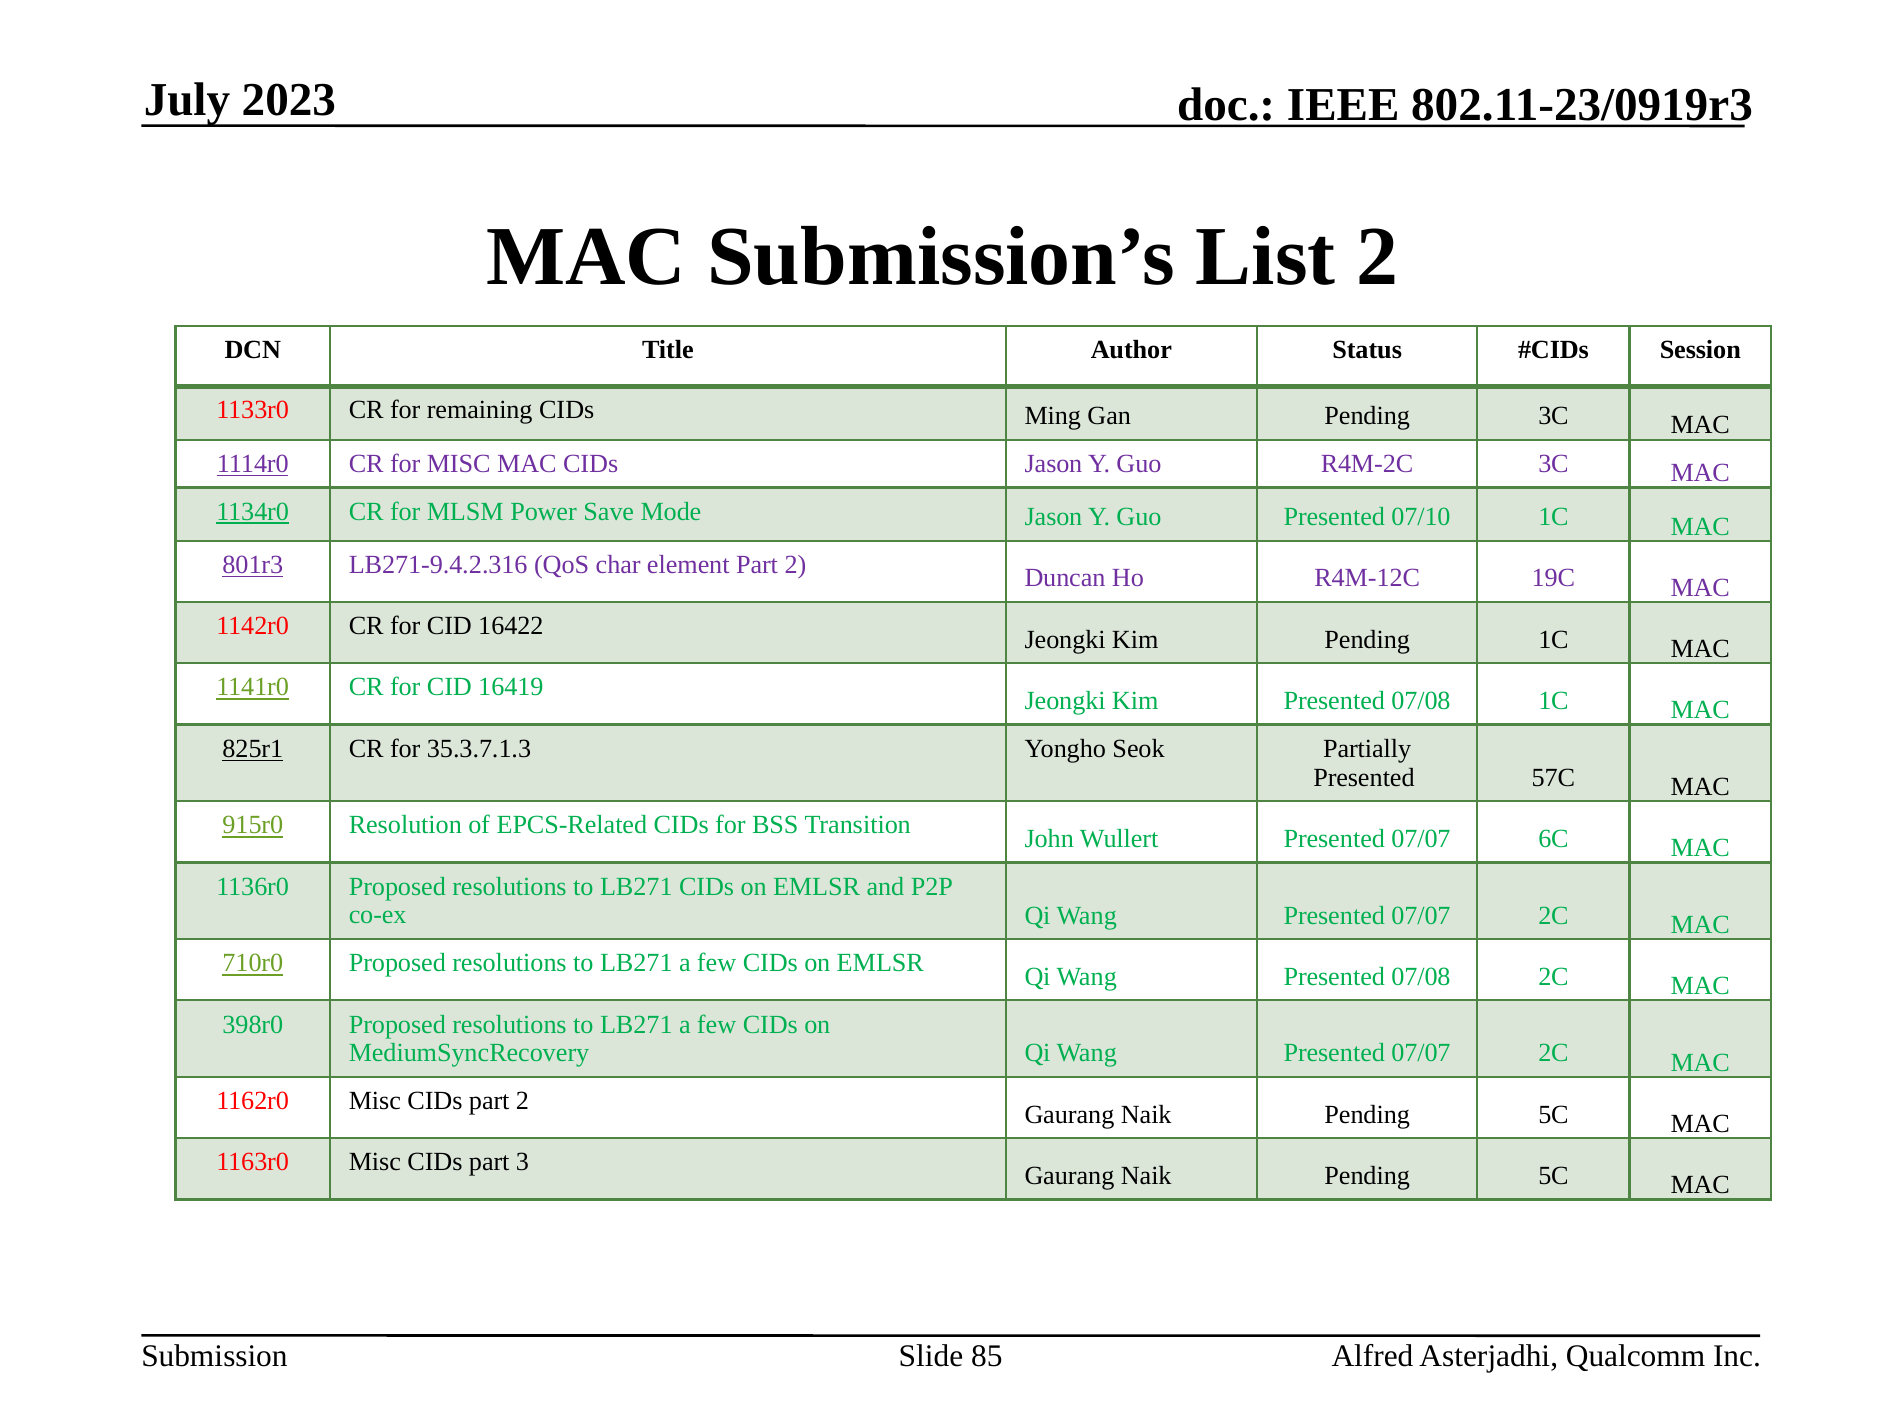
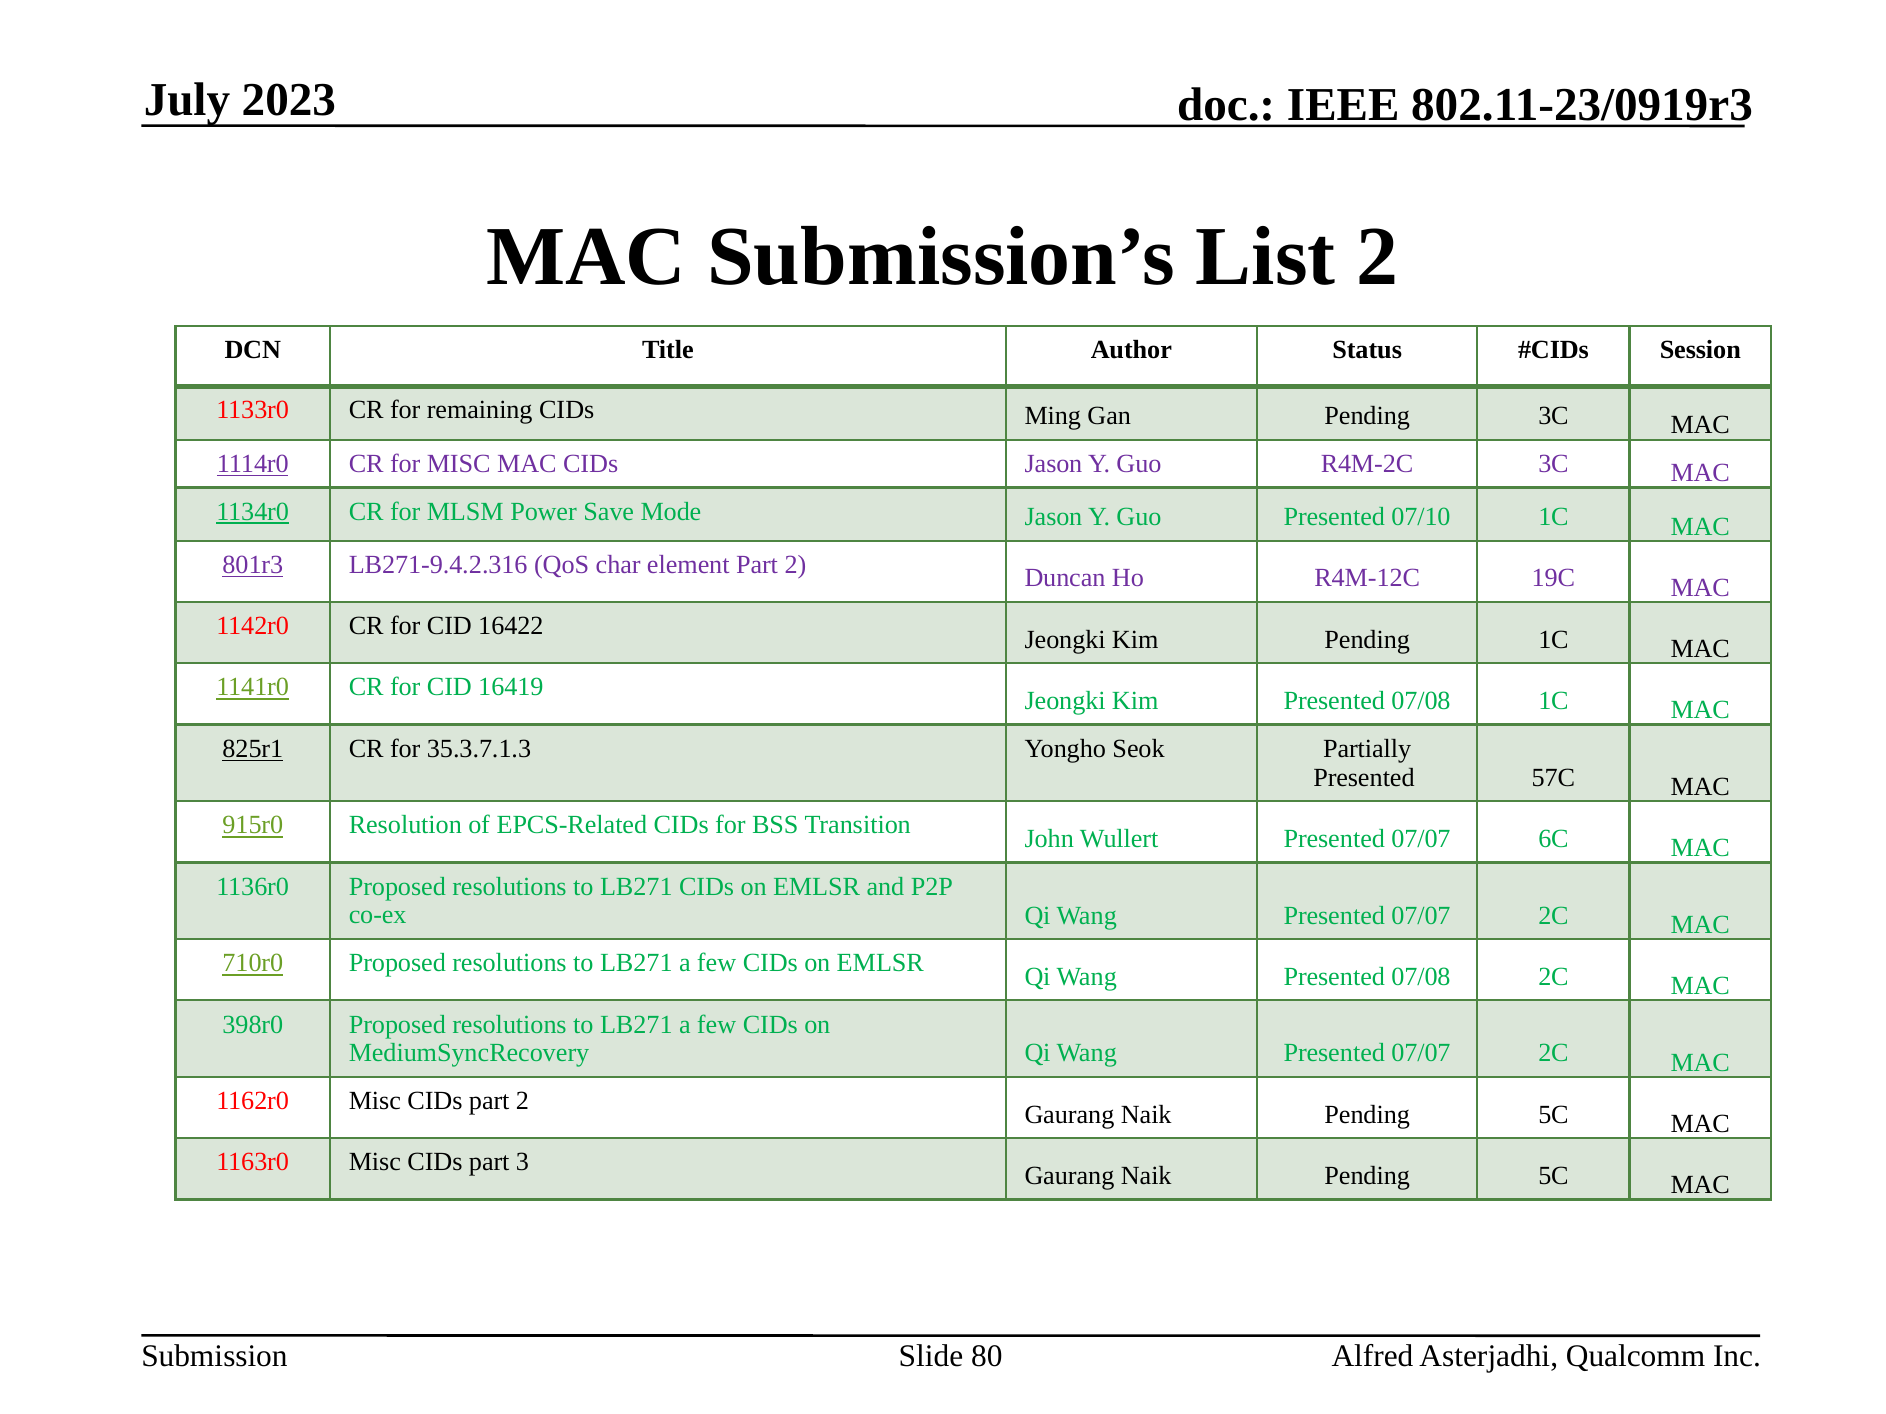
85: 85 -> 80 (987, 1357)
